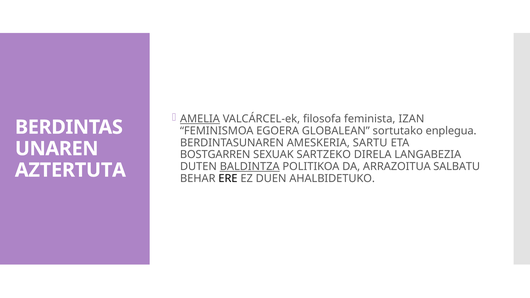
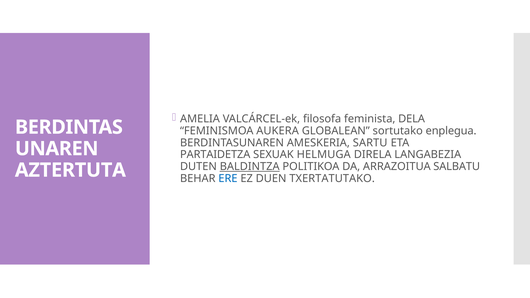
AMELIA underline: present -> none (200, 119)
IZAN: IZAN -> DELA (412, 119)
EGOERA: EGOERA -> AUKERA (278, 131)
BOSTGARREN: BOSTGARREN -> PARTAIDETZA (215, 155)
SARTZEKO: SARTZEKO -> HELMUGA (324, 155)
ERE colour: black -> blue (228, 179)
AHALBIDETUKO: AHALBIDETUKO -> TXERTATUTAKO (332, 179)
